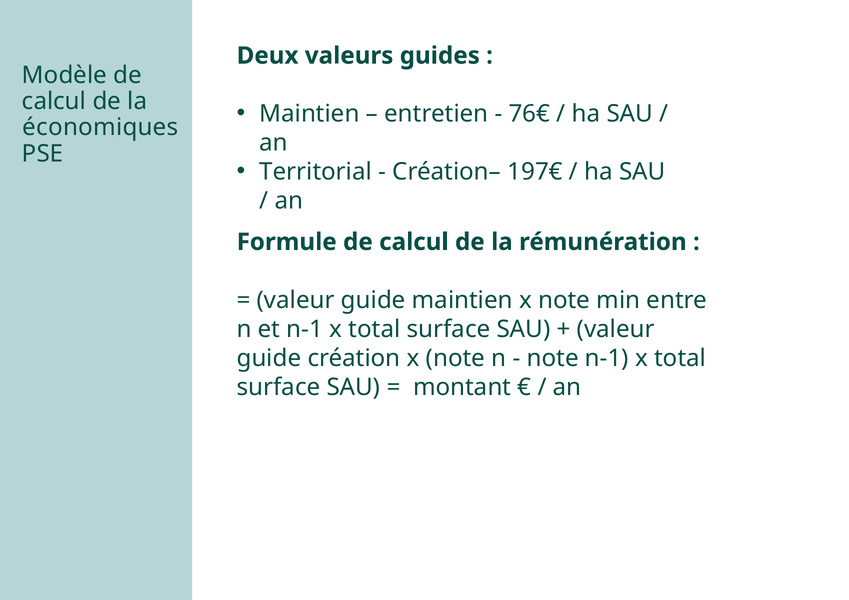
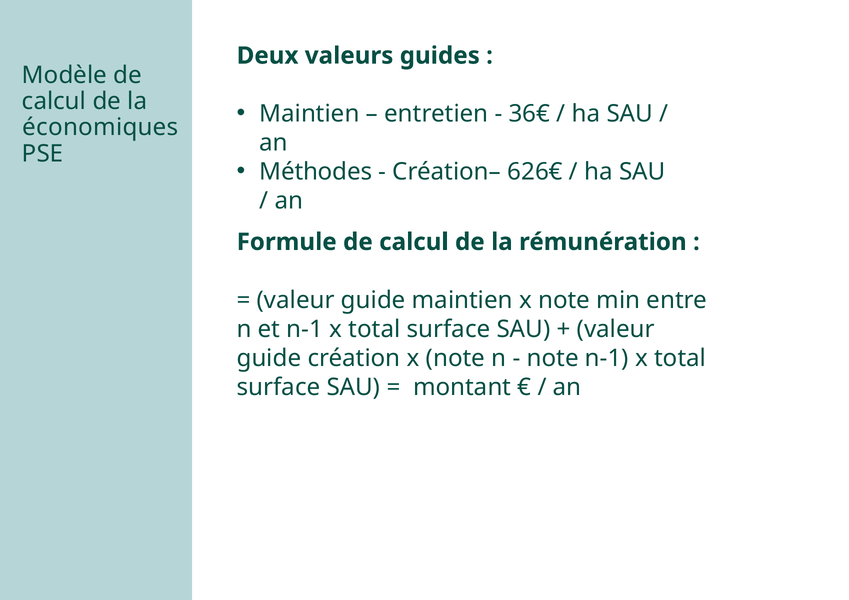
76€: 76€ -> 36€ (529, 114)
Territorial: Territorial -> Méthodes (316, 172)
197€: 197€ -> 626€ (535, 172)
